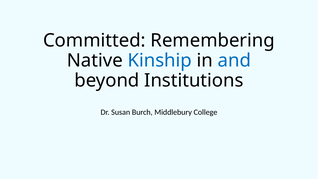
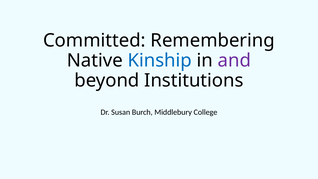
and colour: blue -> purple (234, 60)
